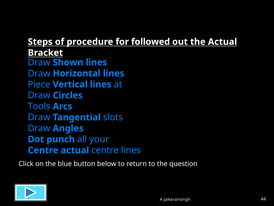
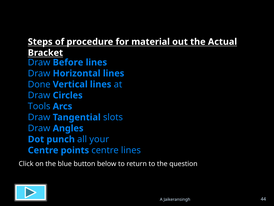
followed: followed -> material (151, 42)
Shown: Shown -> Before (68, 62)
Piece: Piece -> Done (39, 84)
Centre actual: actual -> points (75, 150)
